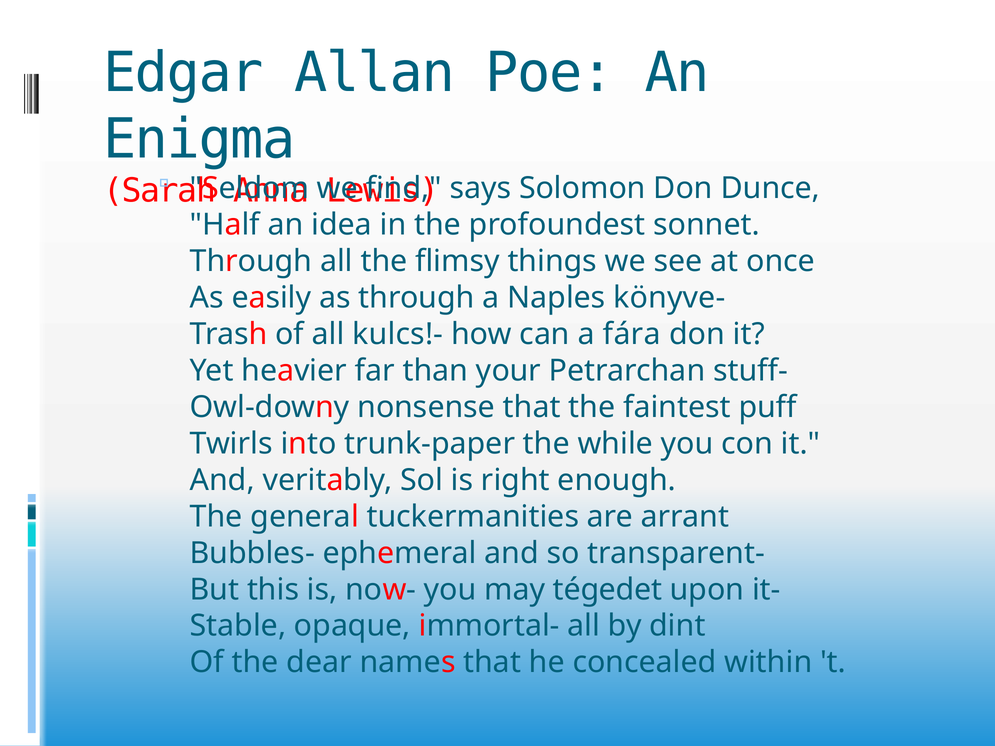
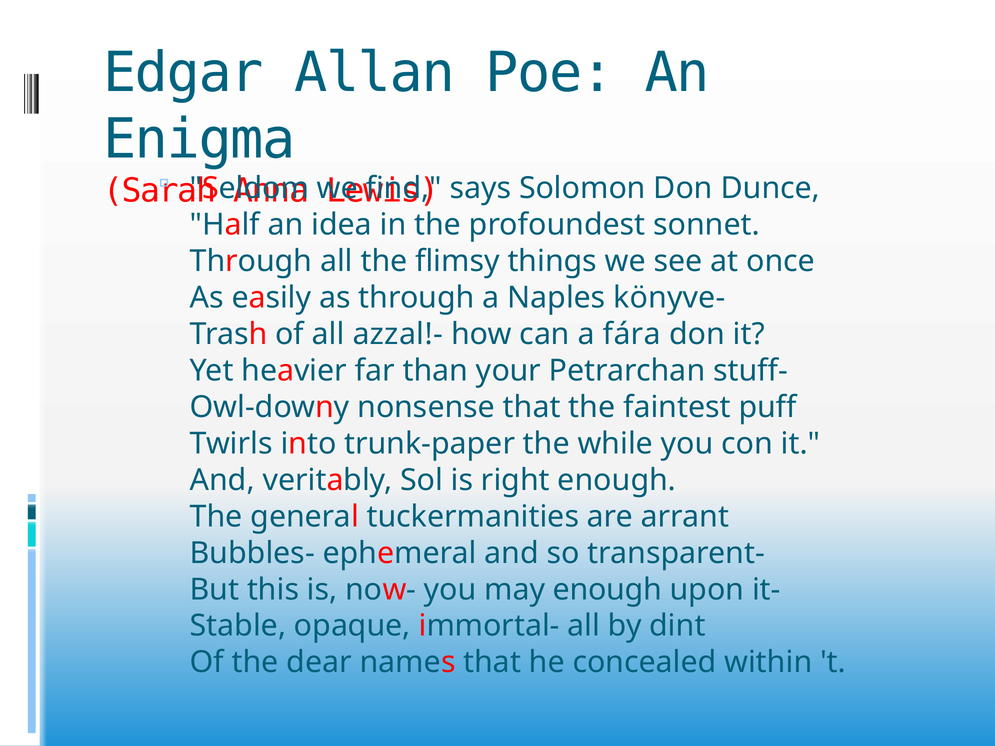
kulcs!-: kulcs!- -> azzal!- (398, 334)
may tégedet: tégedet -> enough (608, 590)
